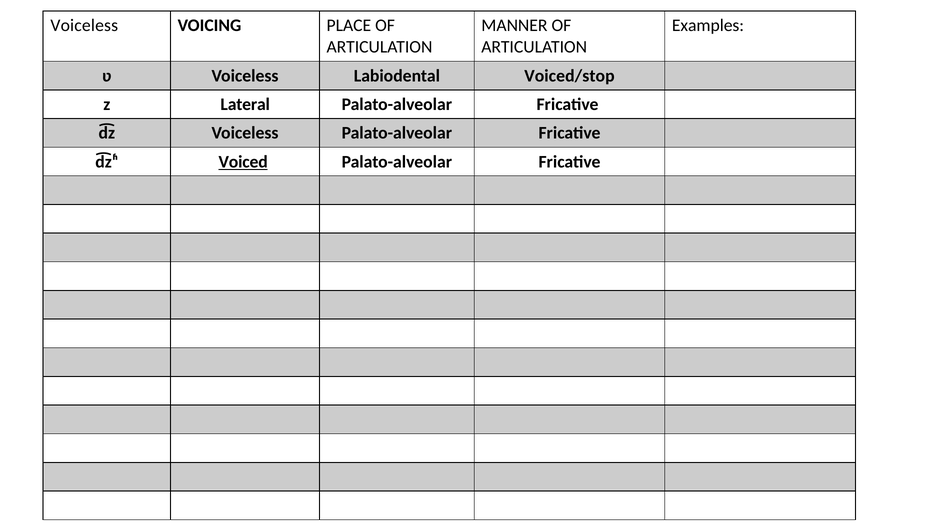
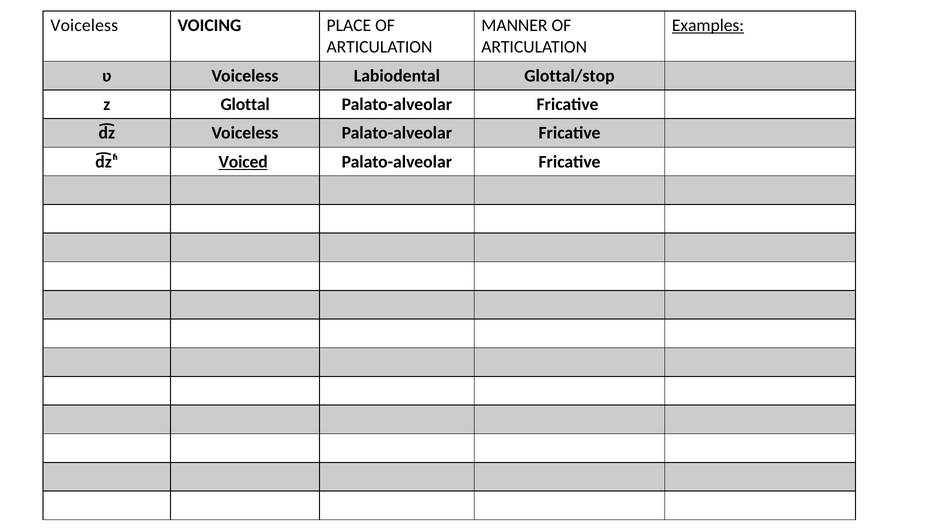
Examples underline: none -> present (708, 26)
Voiced/stop: Voiced/stop -> Glottal/stop (569, 76)
Lateral: Lateral -> Glottal (245, 104)
